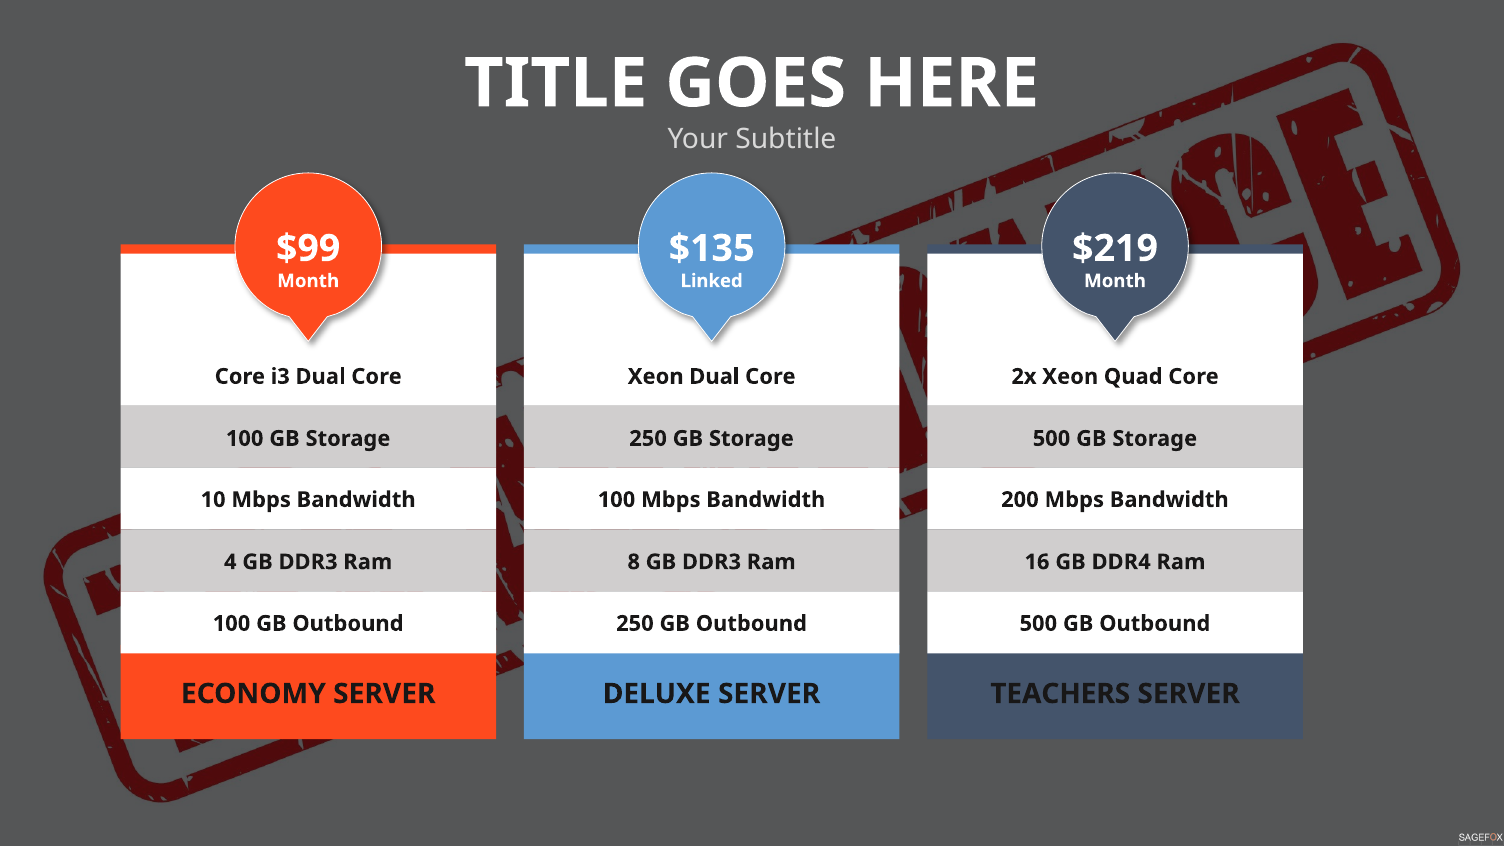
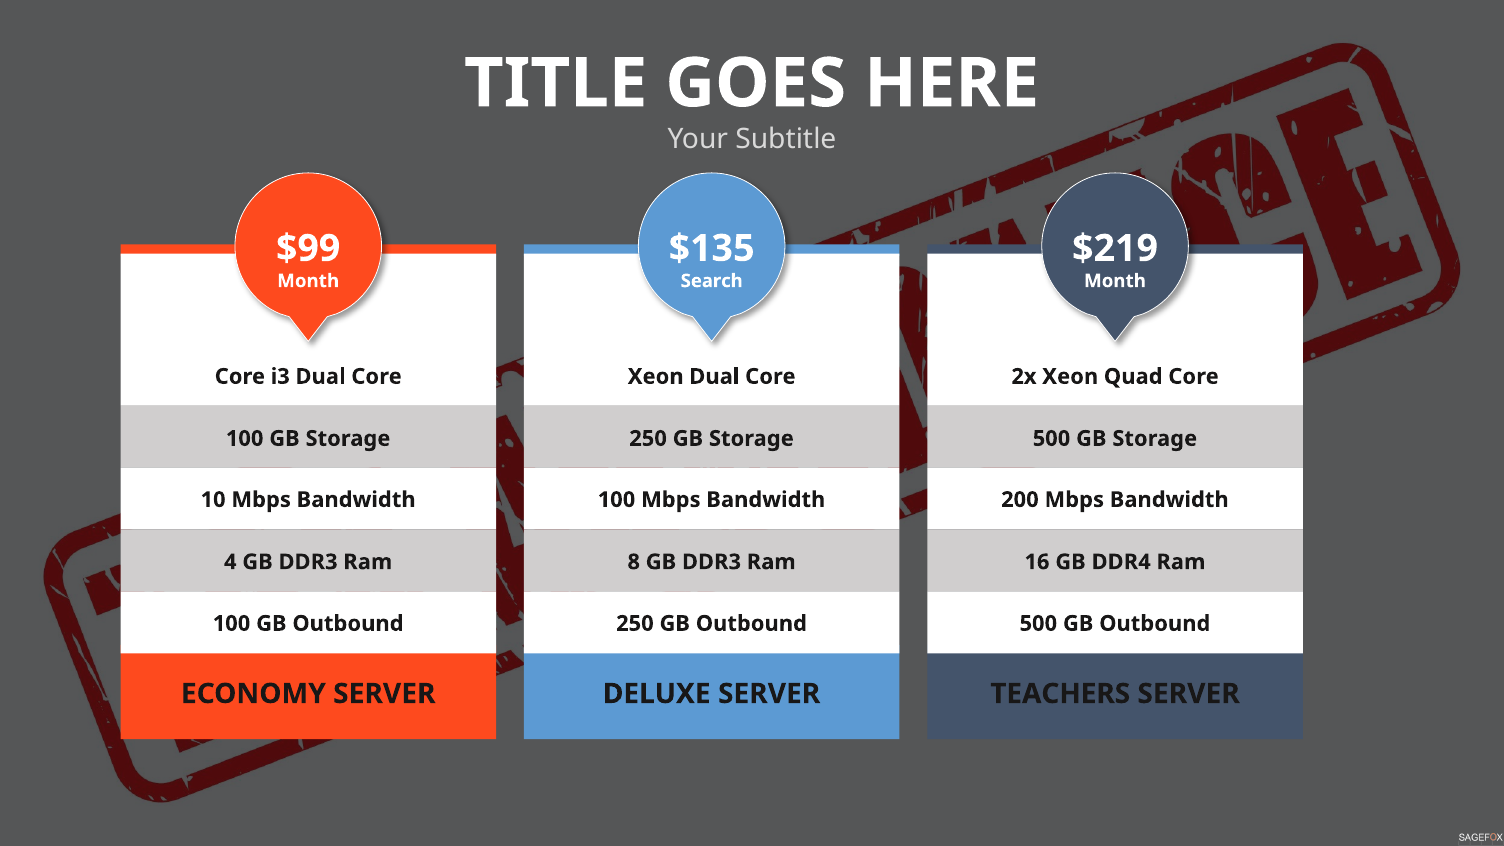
Linked: Linked -> Search (712, 281)
